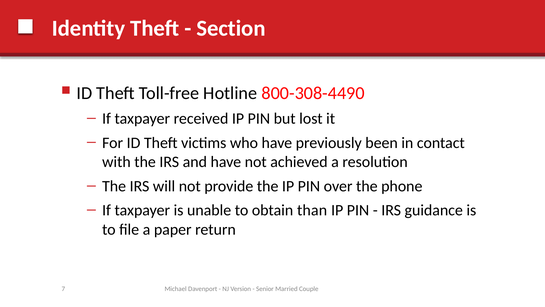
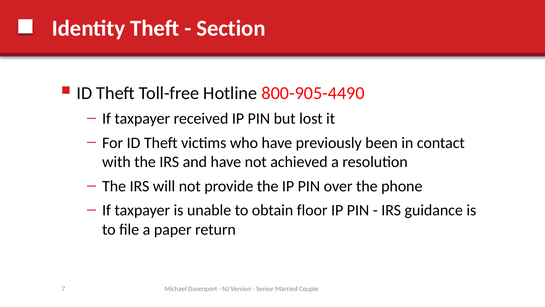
800-308-4490: 800-308-4490 -> 800-905-4490 (313, 93)
than: than -> floor (312, 210)
